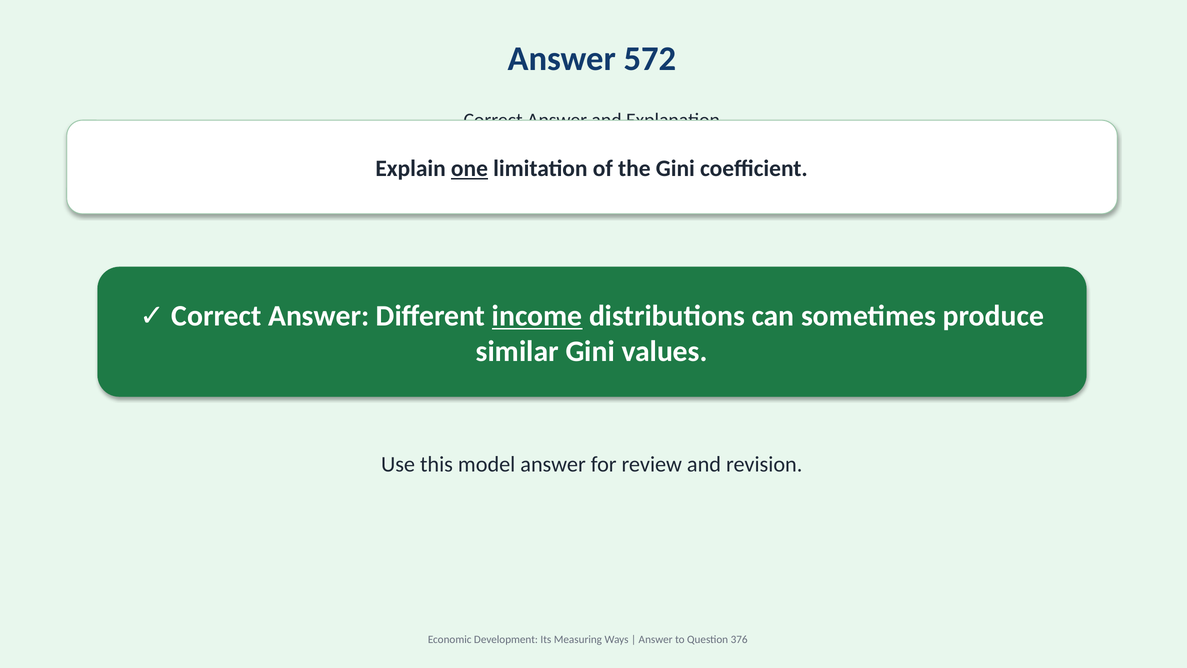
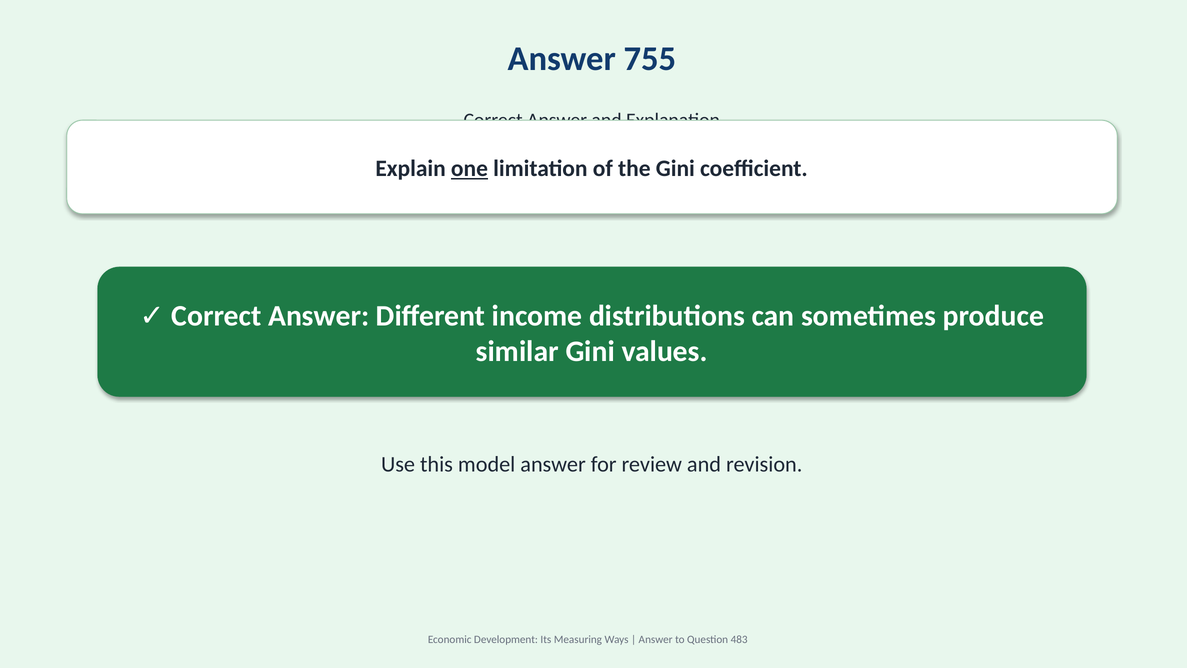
572: 572 -> 755 (650, 59)
income underline: present -> none (537, 316)
376: 376 -> 483 (739, 639)
